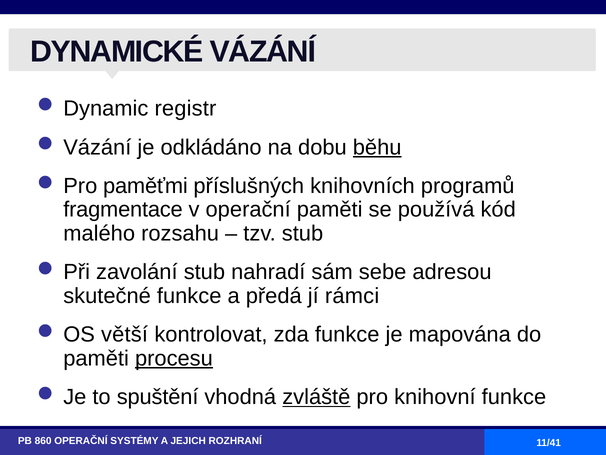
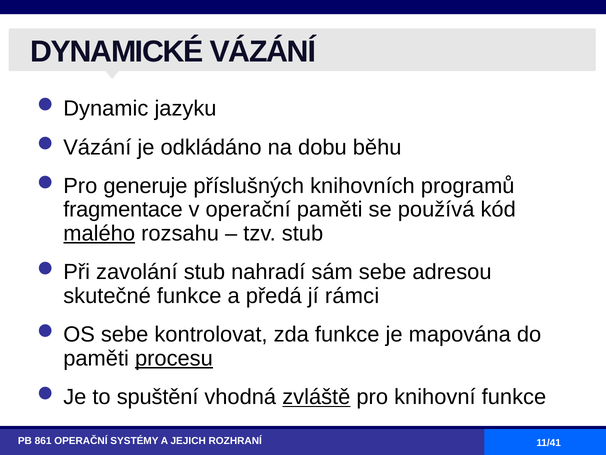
registr: registr -> jazyku (185, 108)
běhu underline: present -> none (377, 147)
paměťmi: paměťmi -> generuje (145, 186)
malého underline: none -> present (99, 233)
větší: větší -> sebe (125, 334)
860: 860 -> 861 (43, 440)
